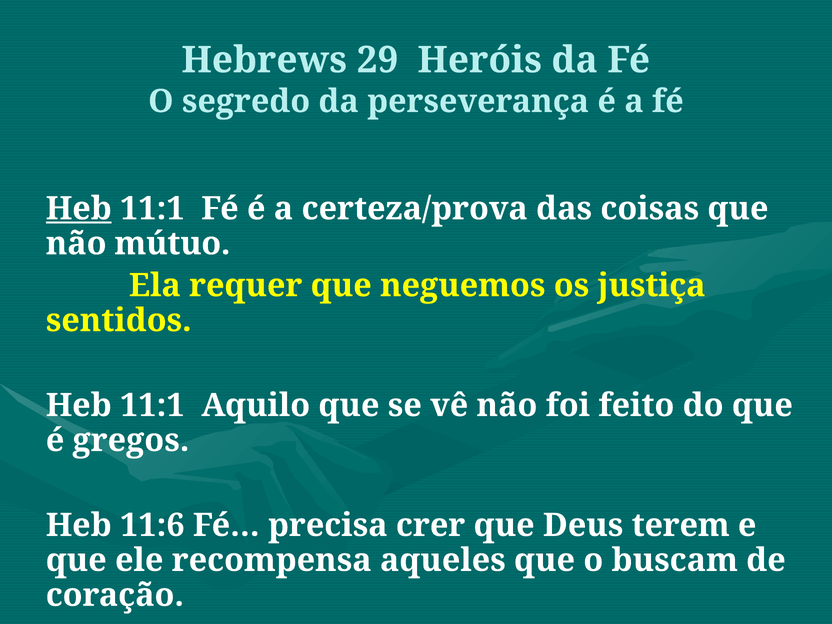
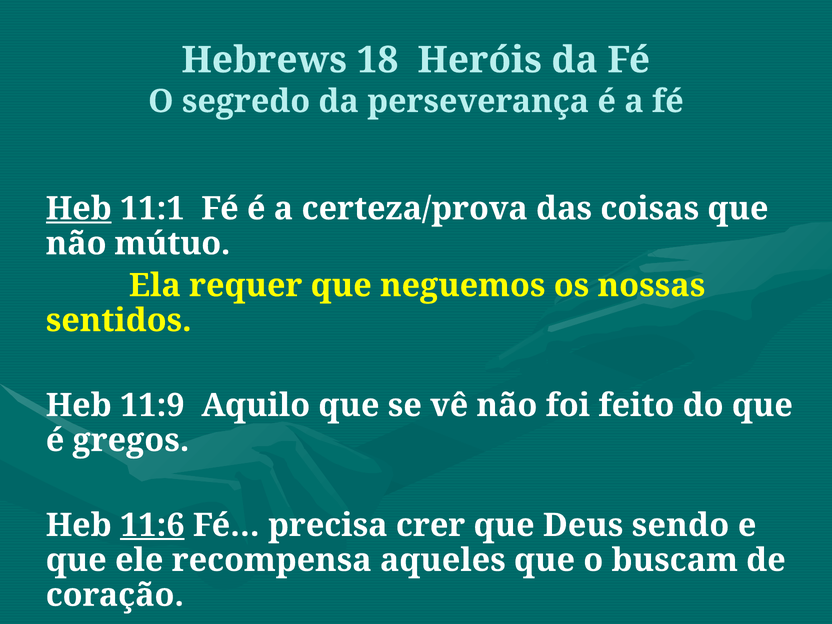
29: 29 -> 18 (377, 60)
justiça: justiça -> nossas (651, 285)
11:1: 11:1 -> 11:9 (152, 405)
11:6 underline: none -> present (152, 525)
terem: terem -> sendo (680, 525)
